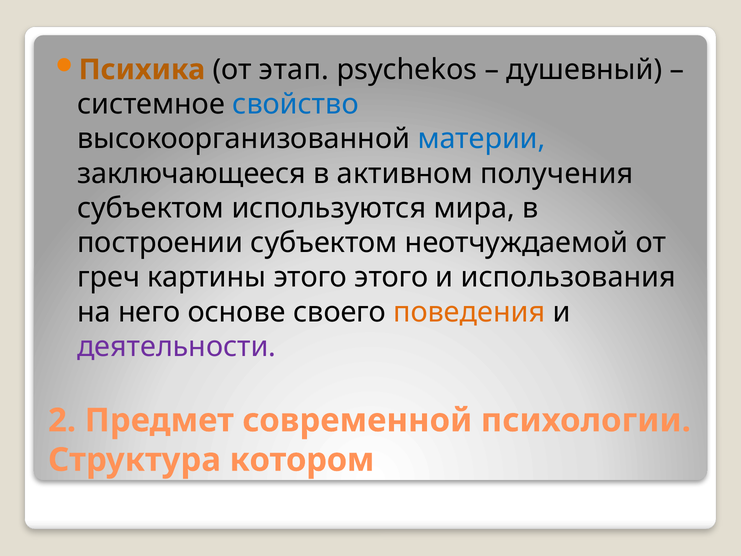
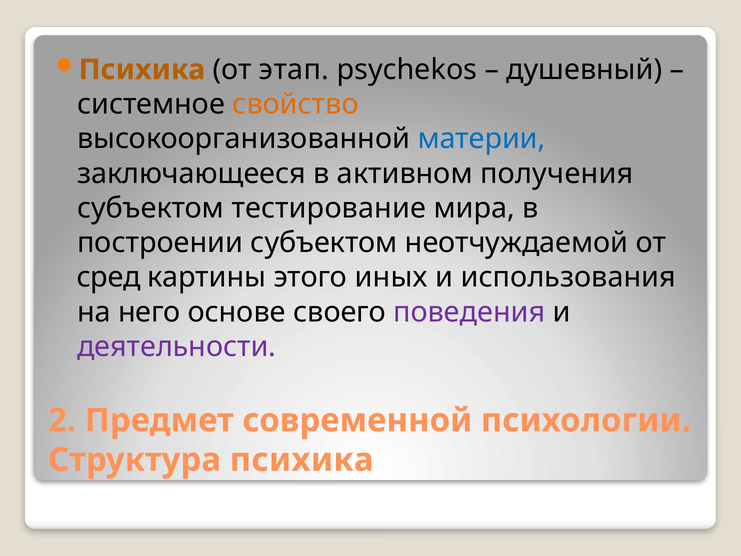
свойство colour: blue -> orange (296, 104)
используются: используются -> тестирование (329, 208)
греч: греч -> сред (109, 277)
этого этого: этого -> иных (391, 277)
поведения colour: orange -> purple (469, 312)
Структура котором: котором -> психика (302, 460)
